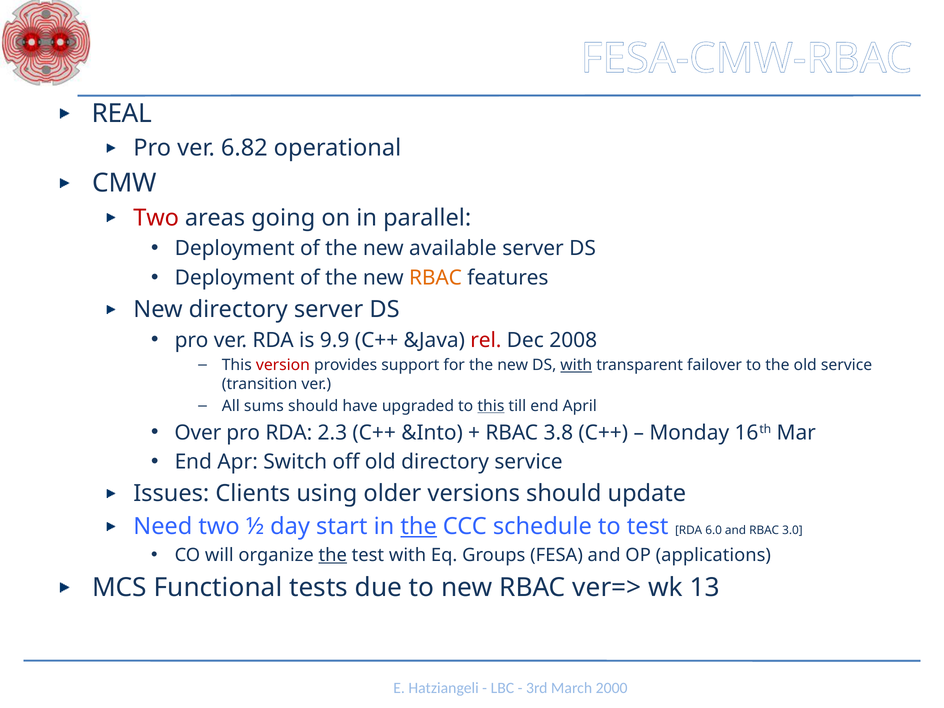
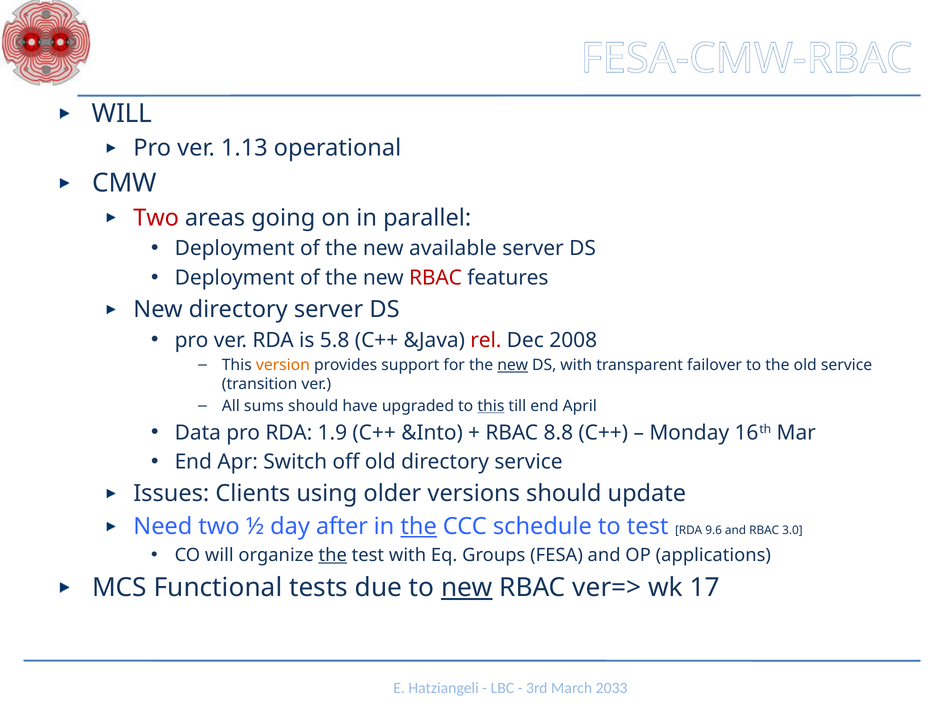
REAL: REAL -> WILL (122, 114)
6.82: 6.82 -> 1.13 (244, 148)
RBAC colour: orange -> red (435, 278)
9.9: 9.9 -> 5.8 (335, 340)
version colour: red -> orange (283, 365)
new underline: none -> present (513, 365)
with underline: present -> none (576, 365)
Over: Over -> Data (198, 433)
2.3: 2.3 -> 1.9 (332, 433)
3.8: 3.8 -> 8.8 (558, 433)
start: start -> after (342, 527)
6.0: 6.0 -> 9.6 (714, 531)
new underline: none -> present (467, 588)
13: 13 -> 17 (705, 588)
2000: 2000 -> 2033 (612, 688)
